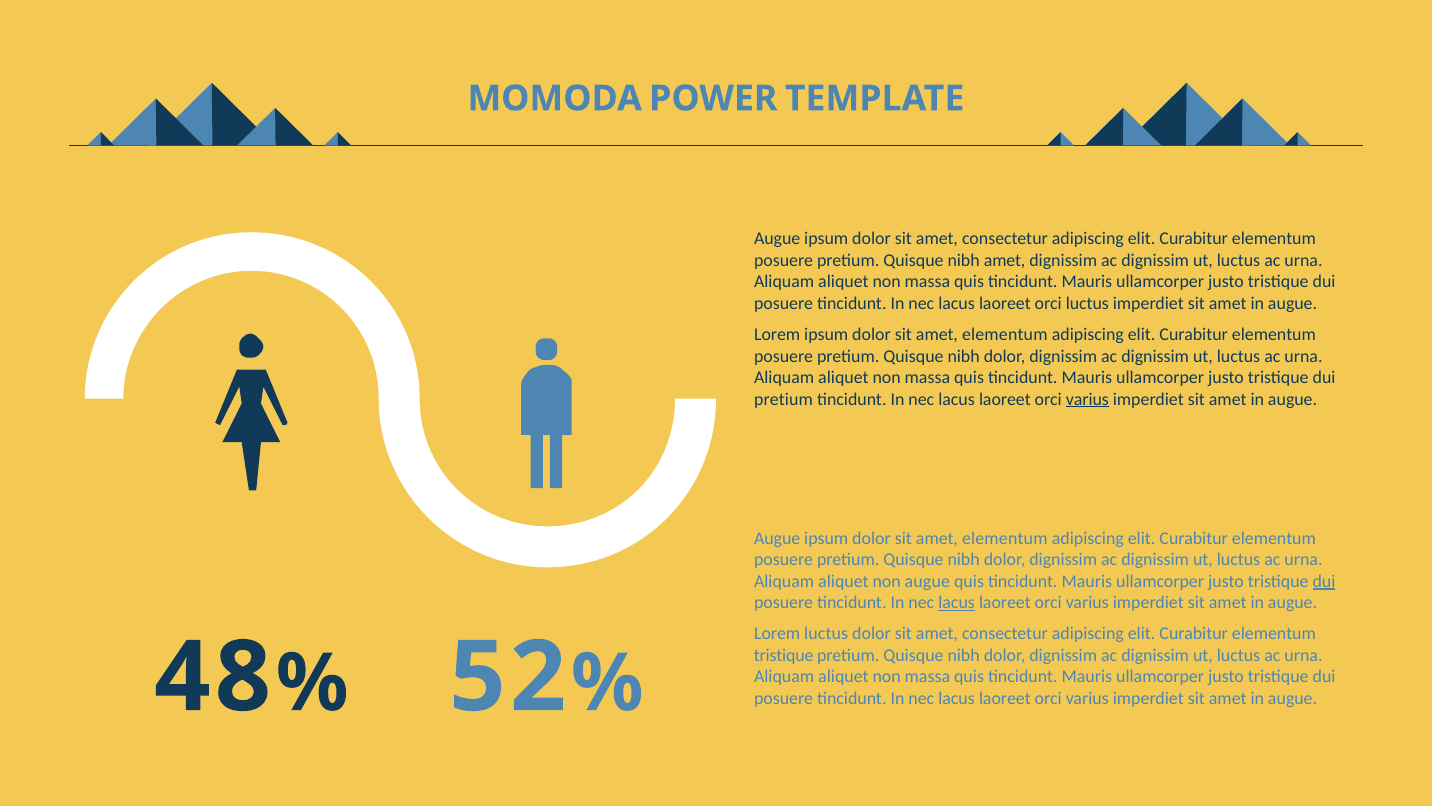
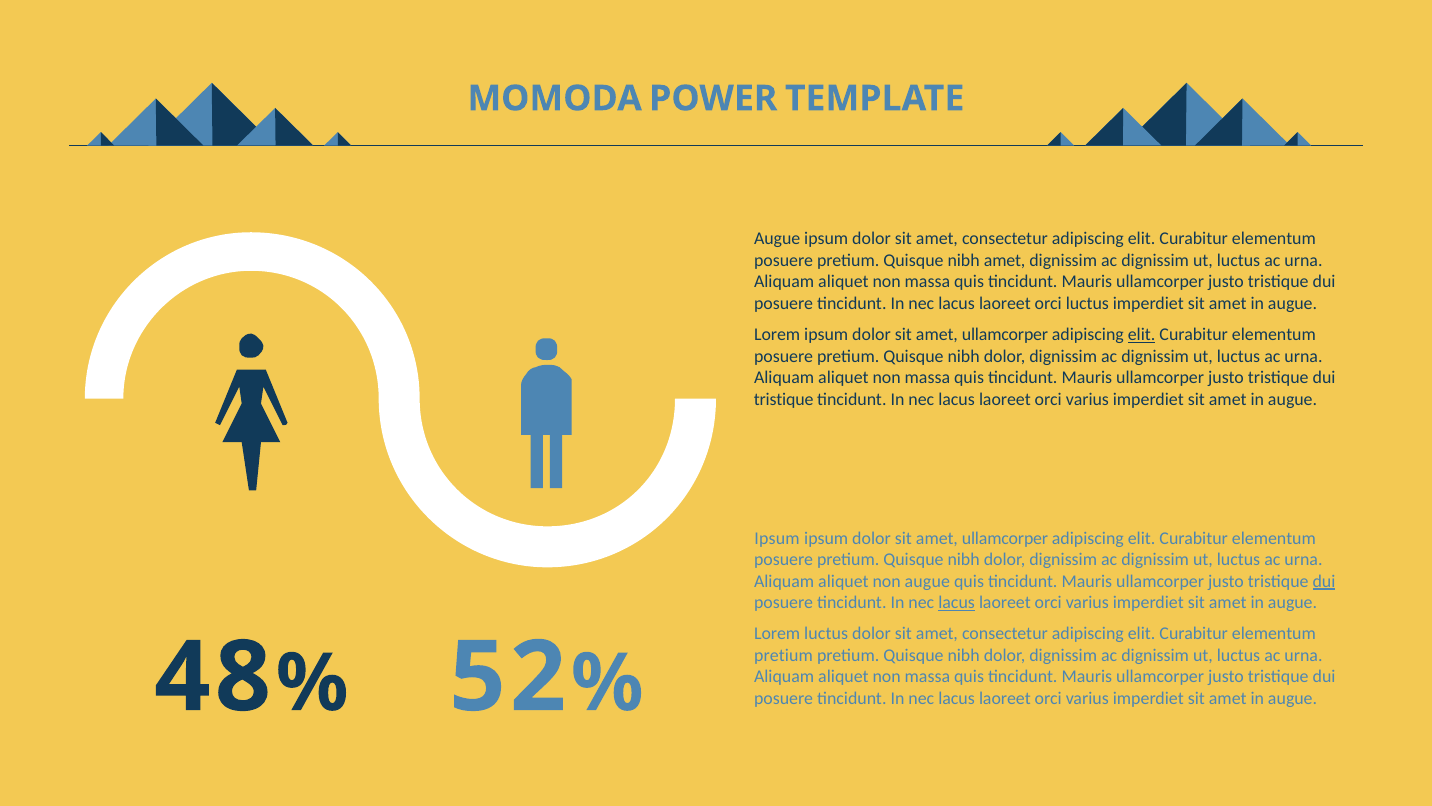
elementum: elementum -> ullamcorper (1005, 335)
elit underline: none -> present (1142, 335)
pretium: pretium -> tristique (784, 399)
varius underline: present -> none (1087, 399)
Augue: Augue -> Ipsum (777, 538)
elementum: elementum -> ullamcorper (1005, 538)
tristique: tristique -> pretium (784, 655)
